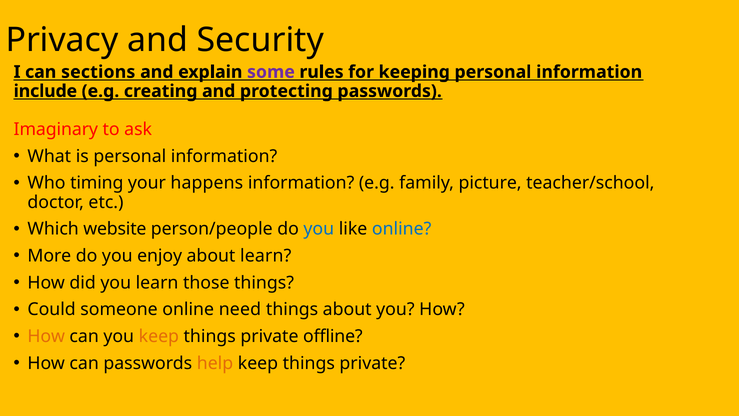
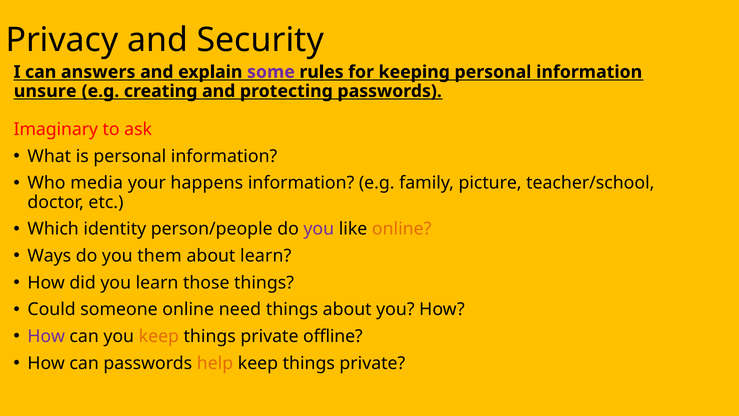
sections: sections -> answers (98, 72)
include: include -> unsure (45, 91)
timing: timing -> media (97, 183)
website: website -> identity (115, 229)
you colour: blue -> purple (319, 229)
online colour: blue -> orange (402, 229)
More: More -> Ways (49, 256)
enjoy: enjoy -> them (159, 256)
How colour: orange -> purple (46, 336)
